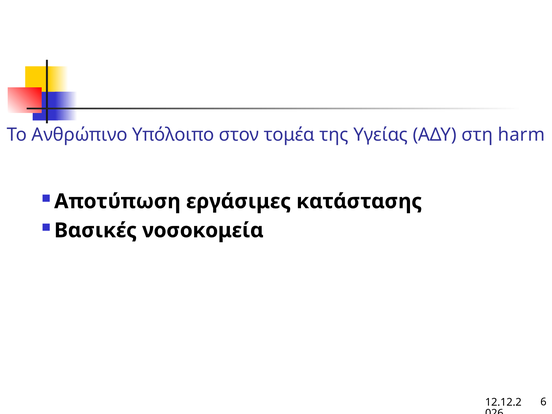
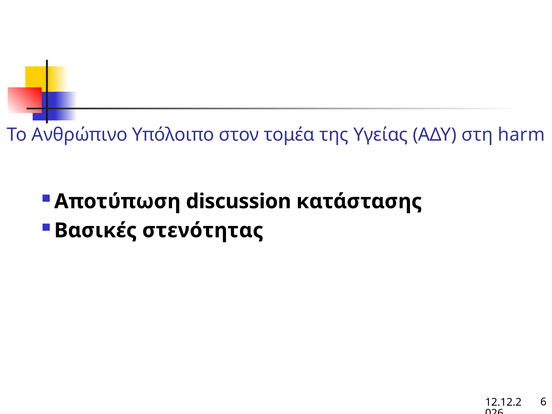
εργάσιμες: εργάσιμες -> discussion (239, 201)
νοσοκομεία: νοσοκομεία -> στενότητας (203, 230)
